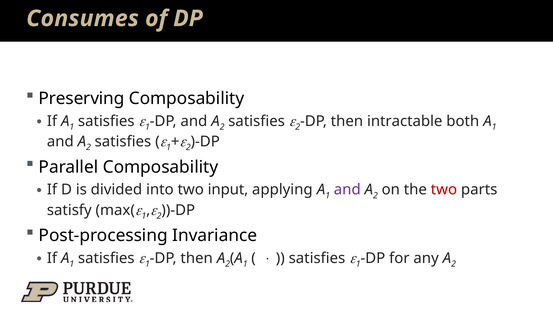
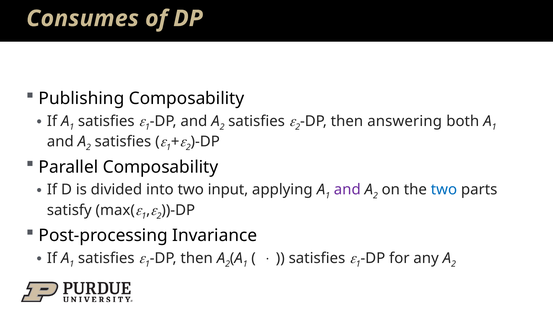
Preserving: Preserving -> Publishing (81, 99)
intractable: intractable -> answering (405, 121)
two colour: red -> blue (444, 190)
